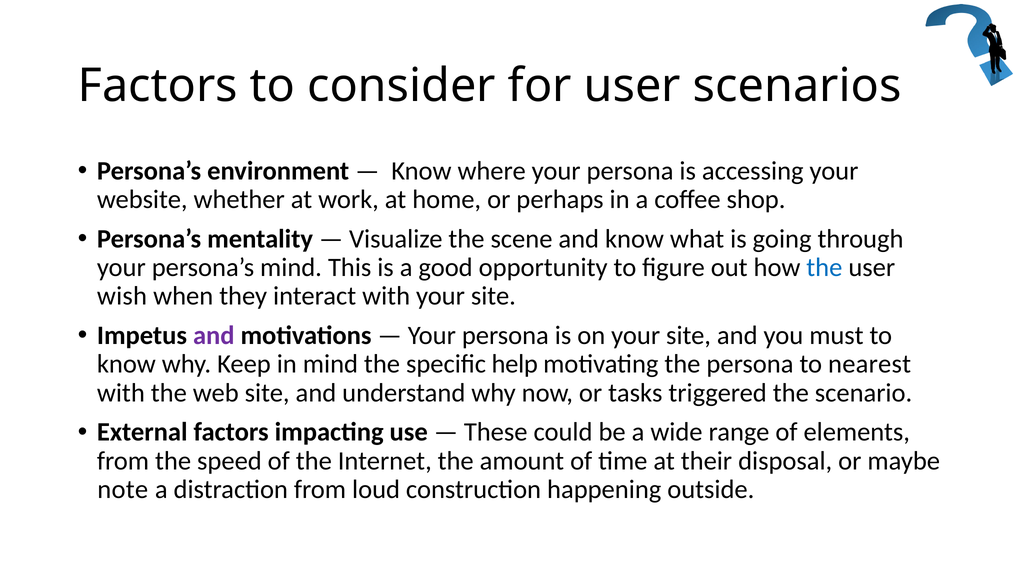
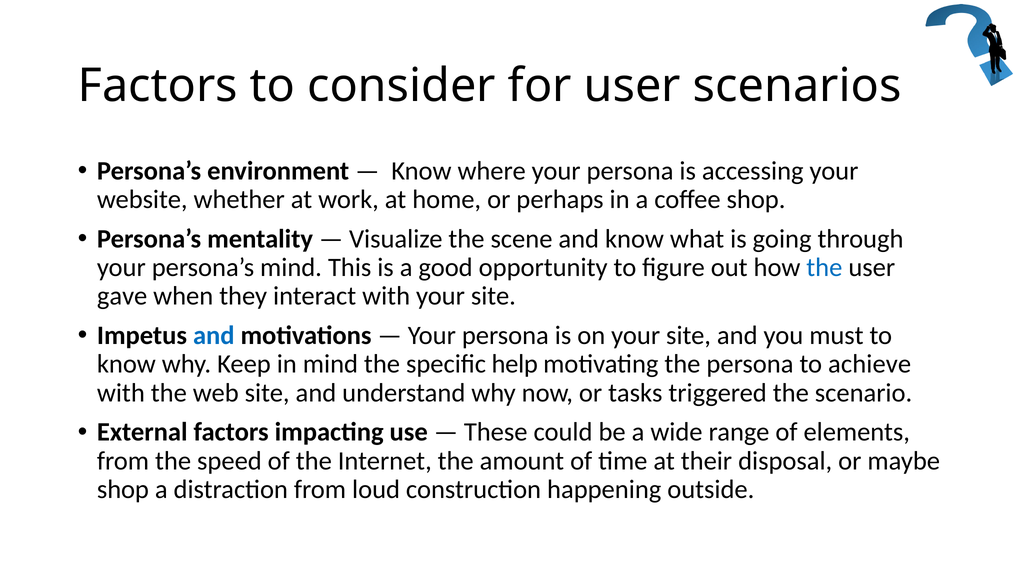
wish: wish -> gave (122, 296)
and colour: purple -> blue (214, 336)
nearest: nearest -> achieve (870, 364)
note: note -> shop (123, 490)
